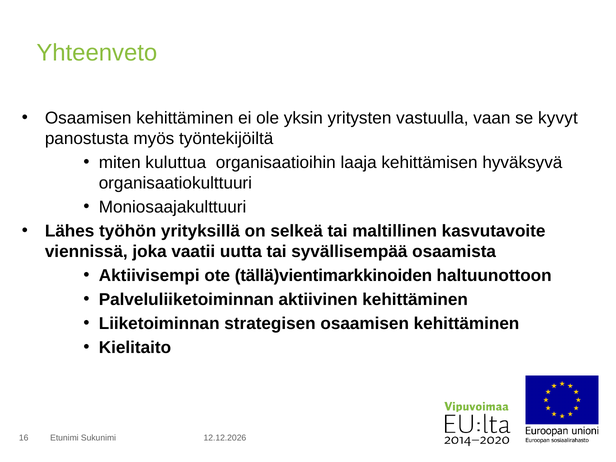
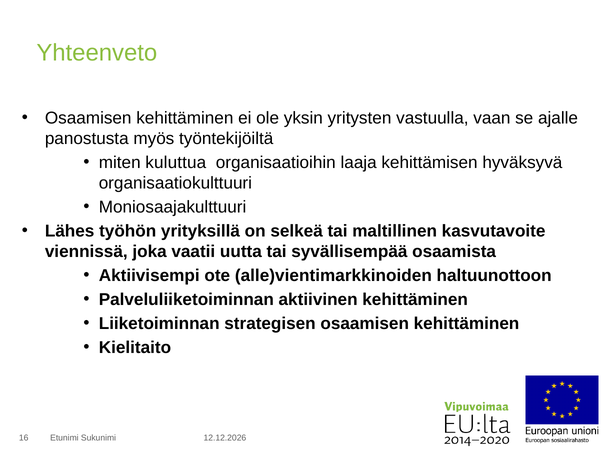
kyvyt: kyvyt -> ajalle (558, 118)
tällä)vientimarkkinoiden: tällä)vientimarkkinoiden -> alle)vientimarkkinoiden (333, 276)
